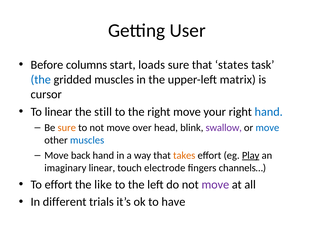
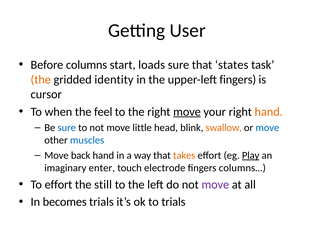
the colour: blue -> orange (41, 79)
gridded muscles: muscles -> identity (114, 79)
upper-left matrix: matrix -> fingers (238, 79)
To linear: linear -> when (58, 111)
still: still -> feel (103, 111)
move underline: none -> present (187, 111)
hand colour: blue -> orange (269, 111)
sure colour: orange -> blue (67, 127)
over: over -> little (142, 127)
swallow colour: purple -> orange (224, 127)
imaginary linear: linear -> enter (102, 168)
channels…: channels… -> columns… (242, 168)
like: like -> still (103, 184)
different: different -> becomes (65, 202)
to have: have -> trials (173, 202)
